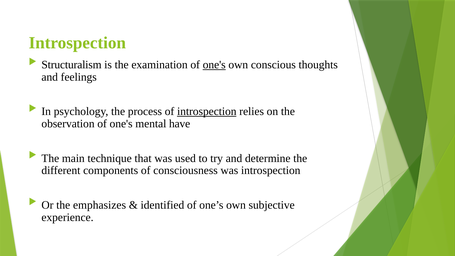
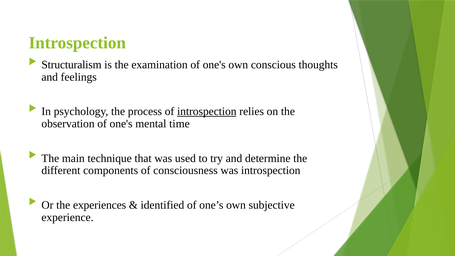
one's underline: present -> none (214, 65)
have: have -> time (179, 124)
emphasizes: emphasizes -> experiences (100, 205)
